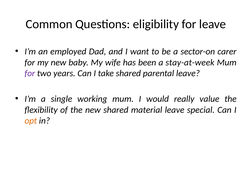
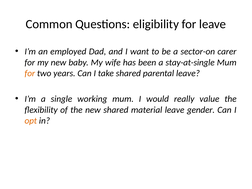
stay-at-week: stay-at-week -> stay-at-single (190, 62)
for colour: purple -> orange (30, 73)
special: special -> gender (201, 110)
